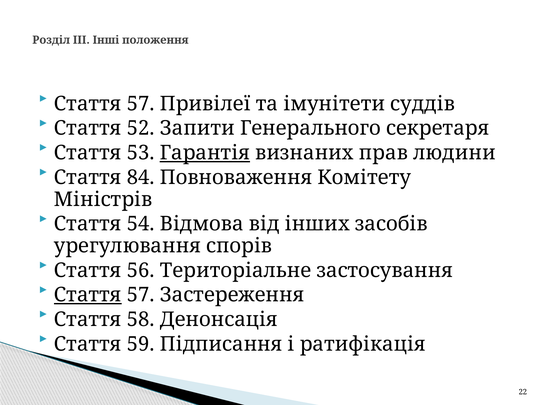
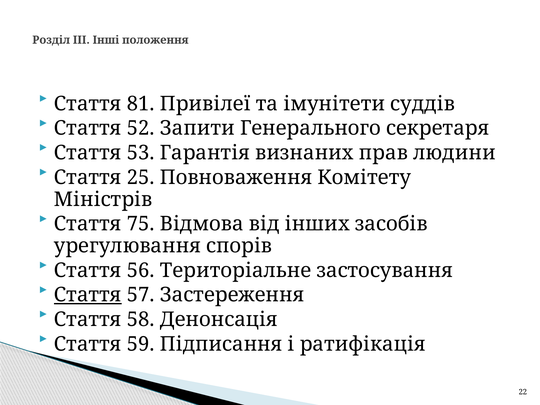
57: 57 -> 81 (141, 104)
Гарантія underline: present -> none (205, 153)
84: 84 -> 25 (141, 177)
54: 54 -> 75 (141, 224)
